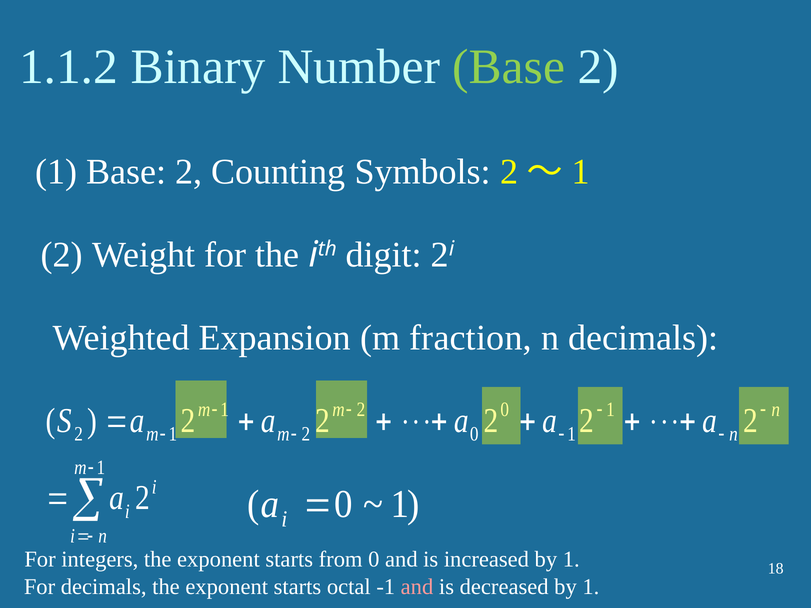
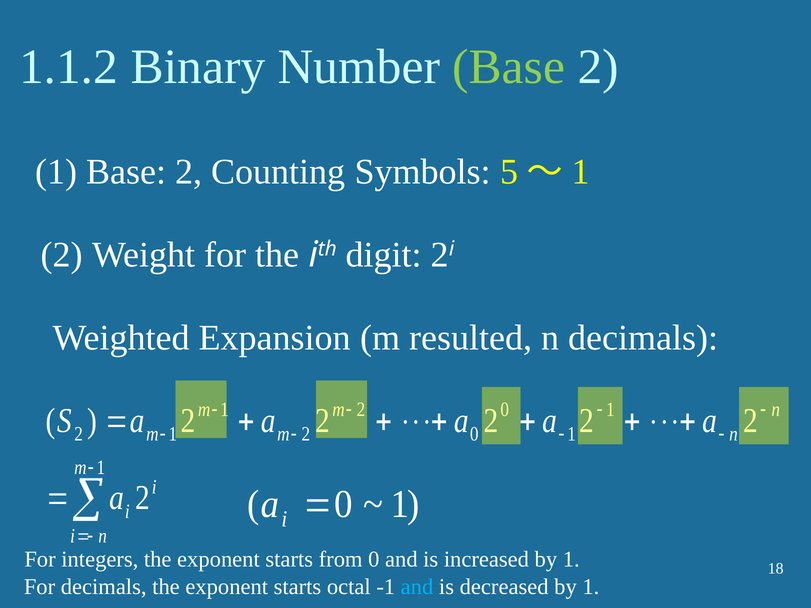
Symbols 2: 2 -> 5 (509, 172)
fraction: fraction -> resulted (471, 338)
and colour: pink -> light blue (417, 587)
